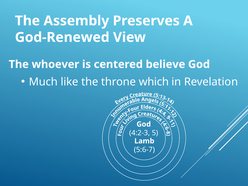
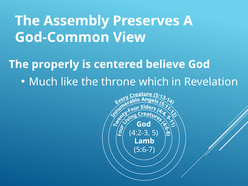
God-Renewed: God-Renewed -> God-Common (62, 37)
whoever: whoever -> properly (55, 64)
